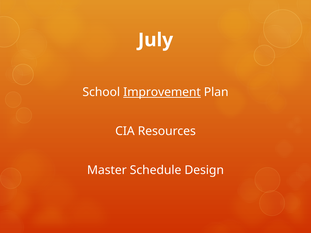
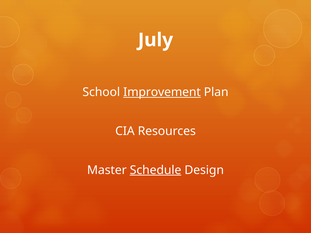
Schedule underline: none -> present (156, 170)
